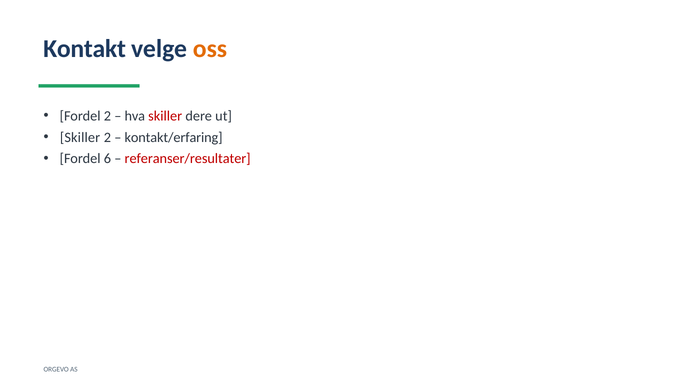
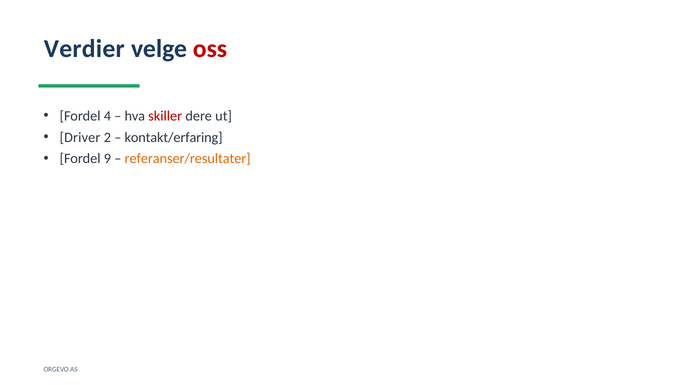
Kontakt: Kontakt -> Verdier (84, 49)
oss colour: orange -> red (210, 49)
Fordel 2: 2 -> 4 (107, 116)
Skiller: Skiller -> Driver (80, 137)
6: 6 -> 9 (107, 159)
referanser/resultater colour: red -> orange (188, 159)
